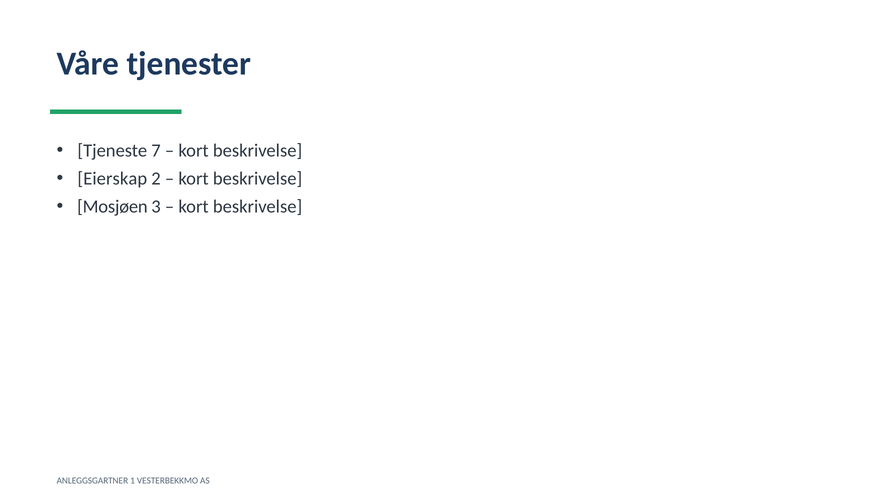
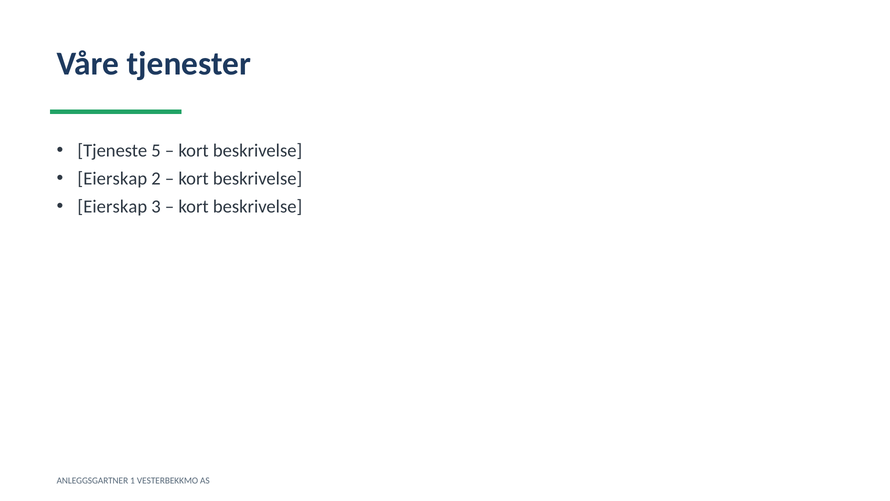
7: 7 -> 5 (156, 151)
Mosjøen: Mosjøen -> Eierskap (112, 206)
